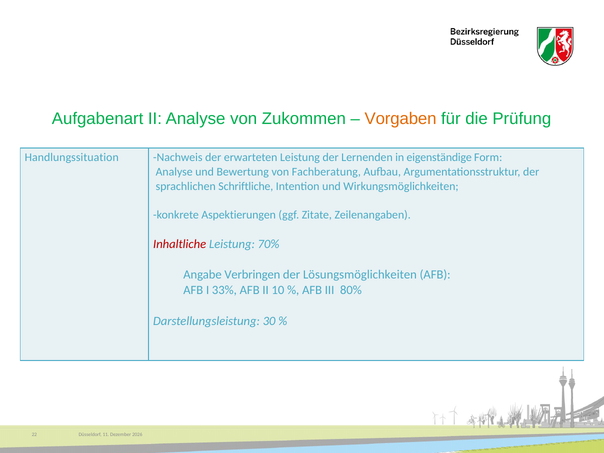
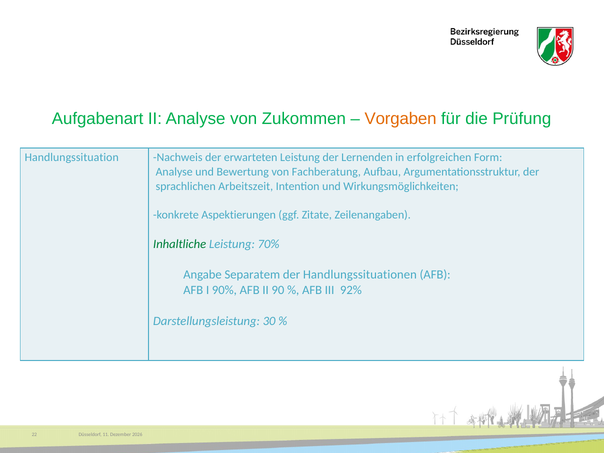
eigenständige: eigenständige -> erfolgreichen (439, 158)
Schriftliche: Schriftliche -> Arbeitszeit (246, 186)
Inhaltliche colour: red -> green (180, 244)
Verbringen: Verbringen -> Separatem (252, 275)
Lösungsmöglichkeiten: Lösungsmöglichkeiten -> Handlungssituationen (360, 275)
33%: 33% -> 90% (224, 290)
10: 10 -> 90 (278, 290)
80%: 80% -> 92% (351, 290)
